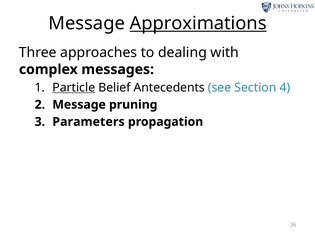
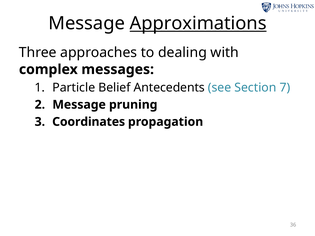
Particle underline: present -> none (74, 88)
4: 4 -> 7 (285, 88)
Parameters: Parameters -> Coordinates (89, 122)
